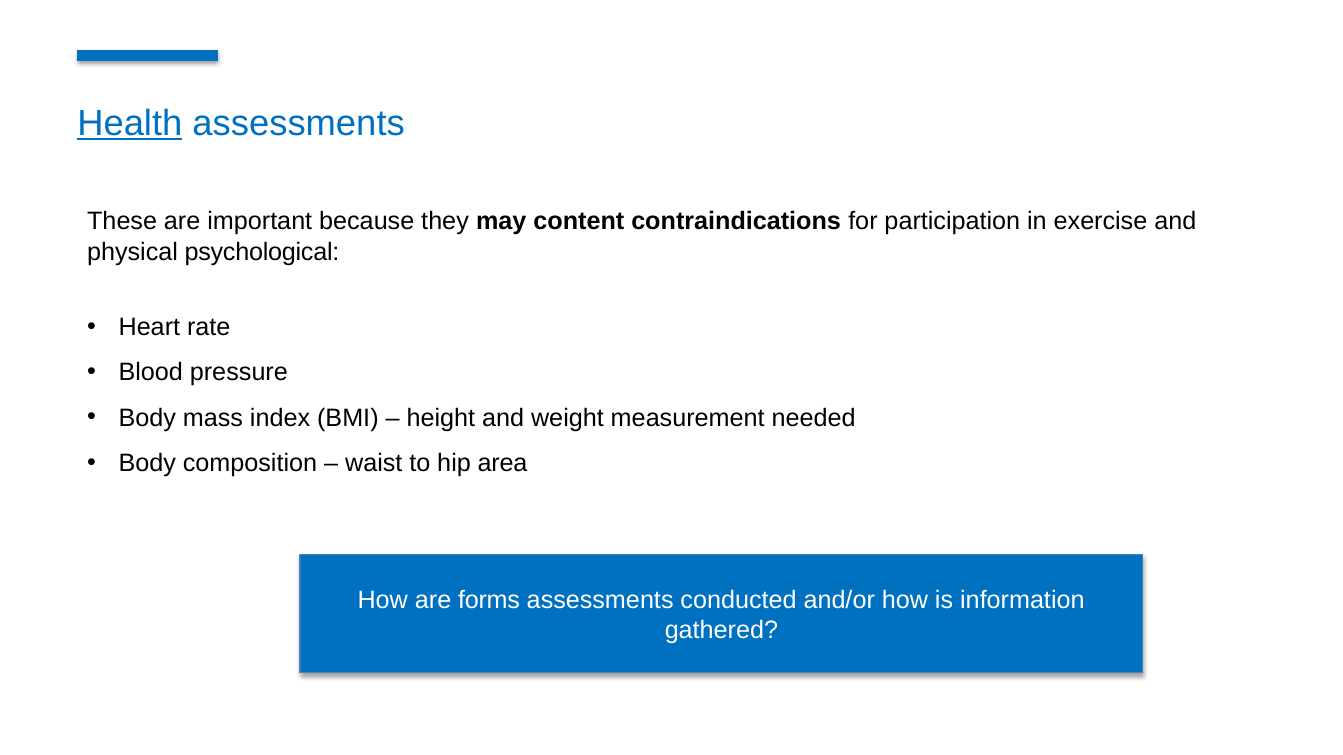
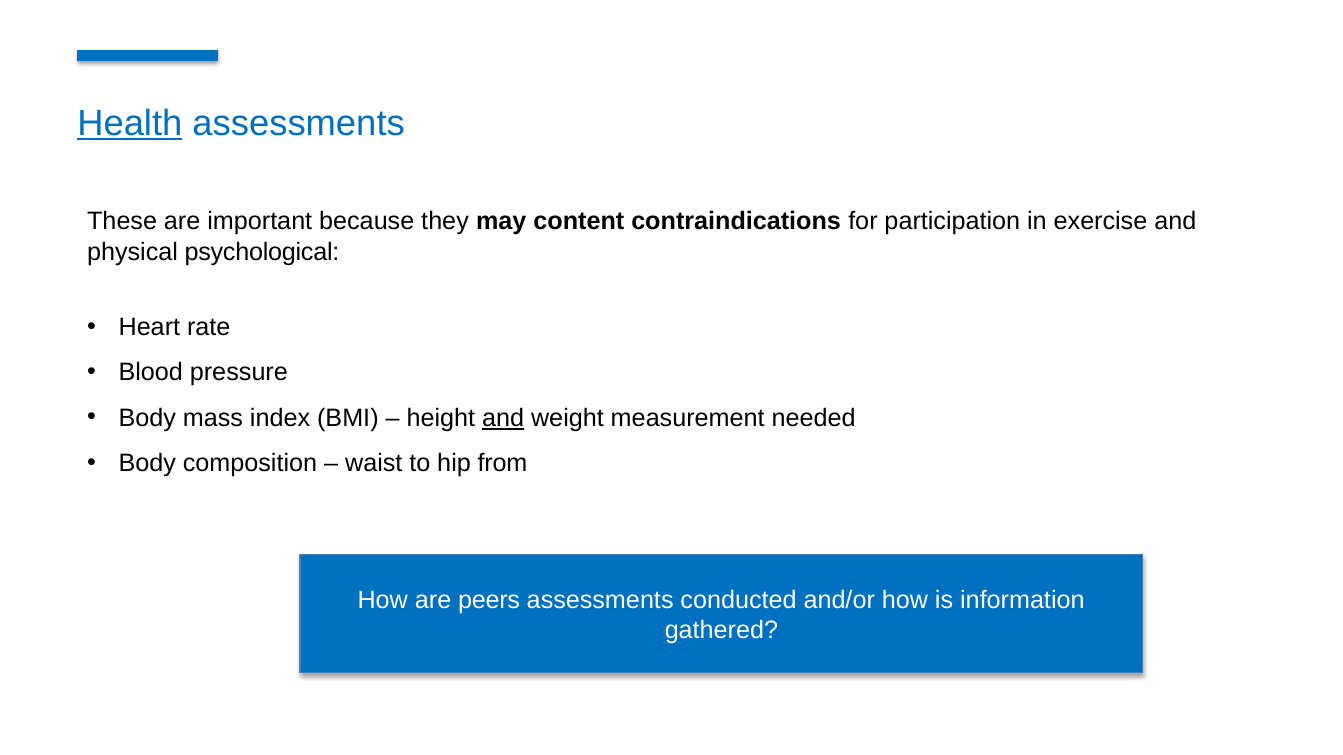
and underline: none -> present (503, 418)
area: area -> from (502, 464)
forms: forms -> peers (489, 601)
